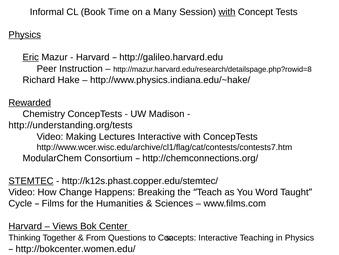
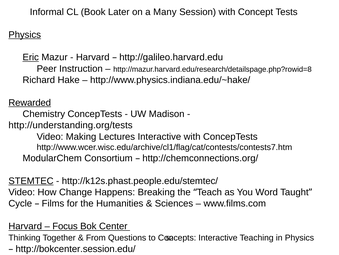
Time: Time -> Later (119, 12)
with underline: present -> none (227, 12)
http://k12s.phast.copper.edu/stemtec/: http://k12s.phast.copper.edu/stemtec/ -> http://k12s.phast.people.edu/stemtec/ (140, 180)
Views: Views -> Focus (65, 226)
http://bokcenter.women.edu/: http://bokcenter.women.edu/ -> http://bokcenter.session.edu/ (76, 248)
